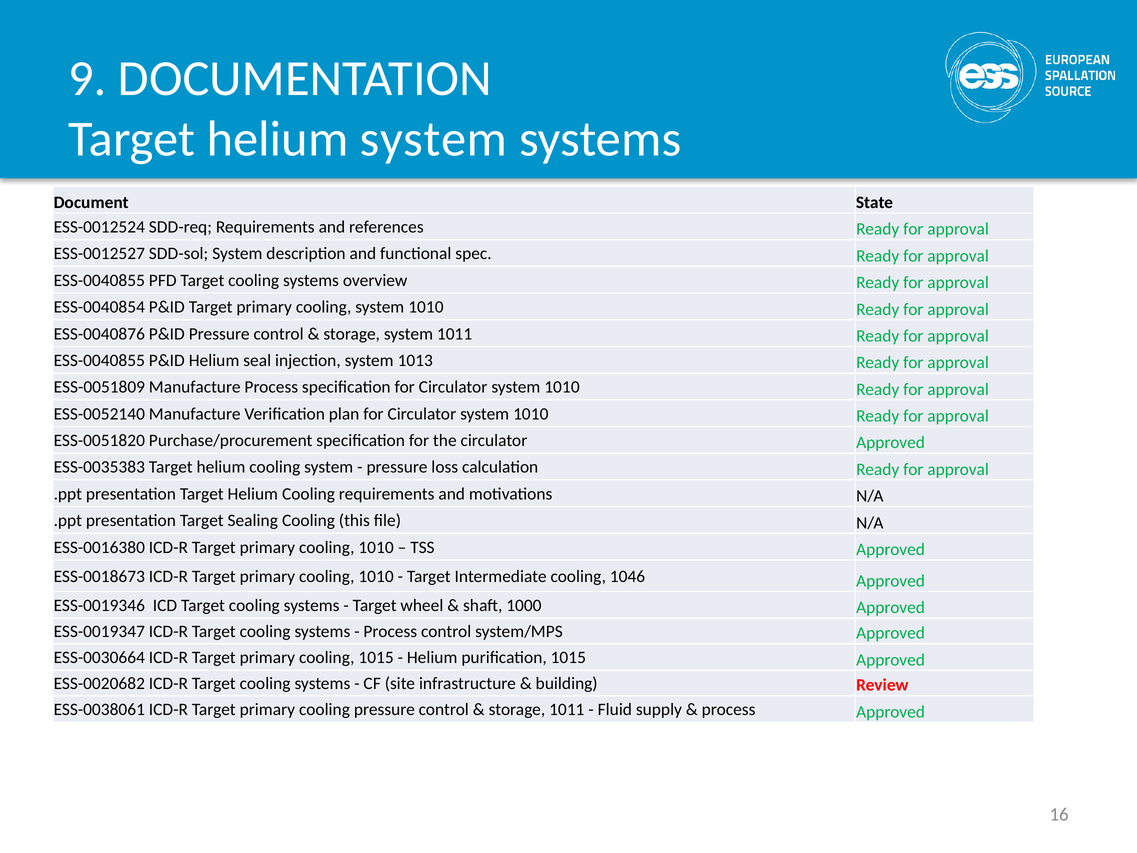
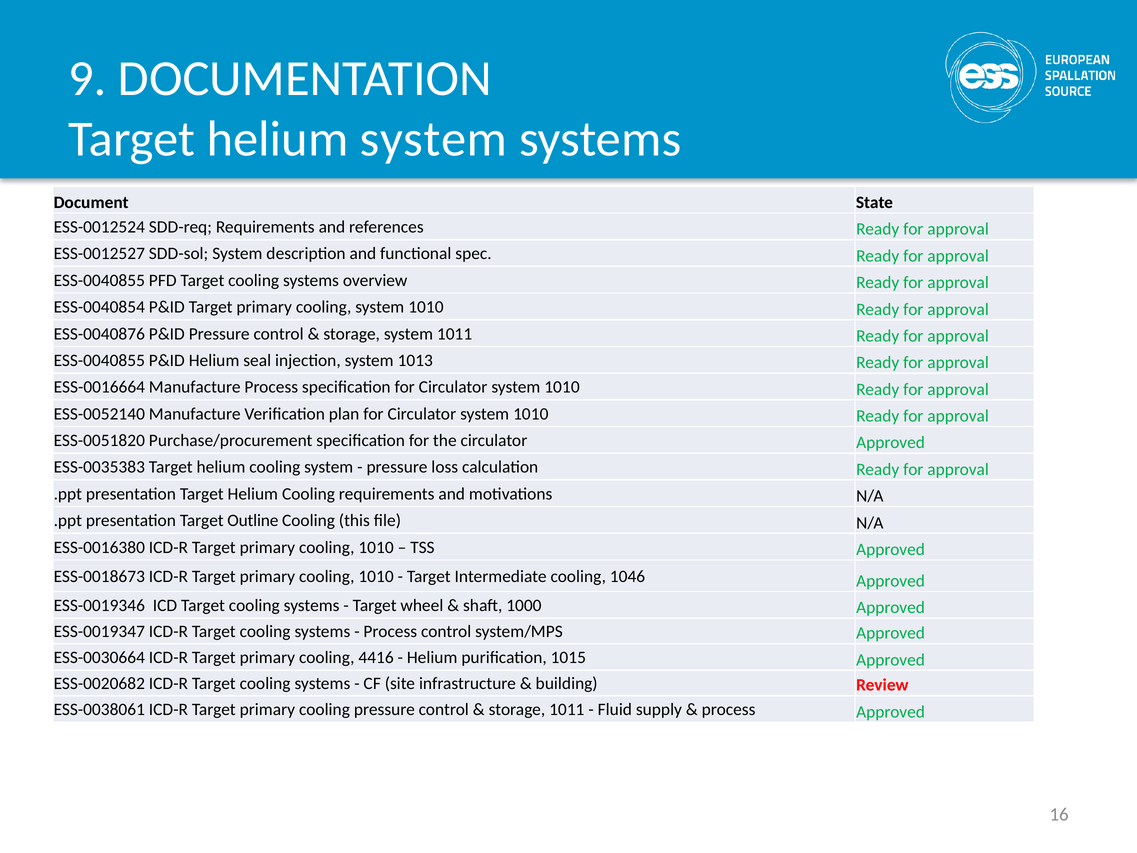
ESS-0051809: ESS-0051809 -> ESS-0016664 (99, 387)
Sealing: Sealing -> Outline (253, 520)
cooling 1015: 1015 -> 4416 (376, 657)
